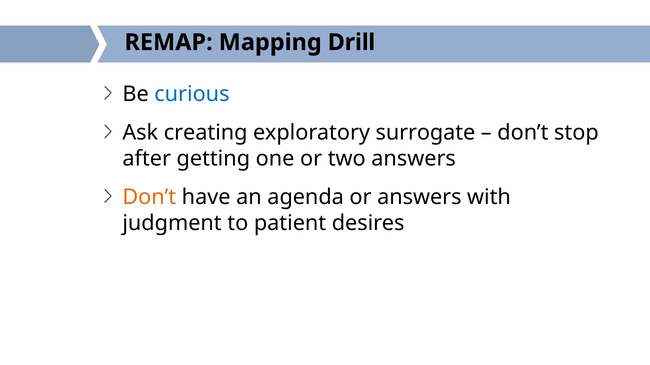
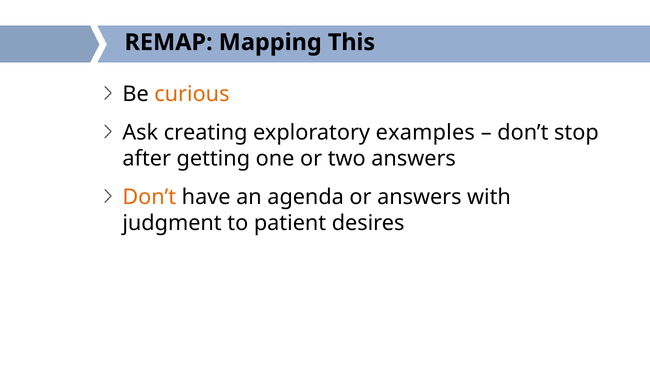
Drill: Drill -> This (352, 42)
curious colour: blue -> orange (192, 94)
surrogate: surrogate -> examples (425, 133)
